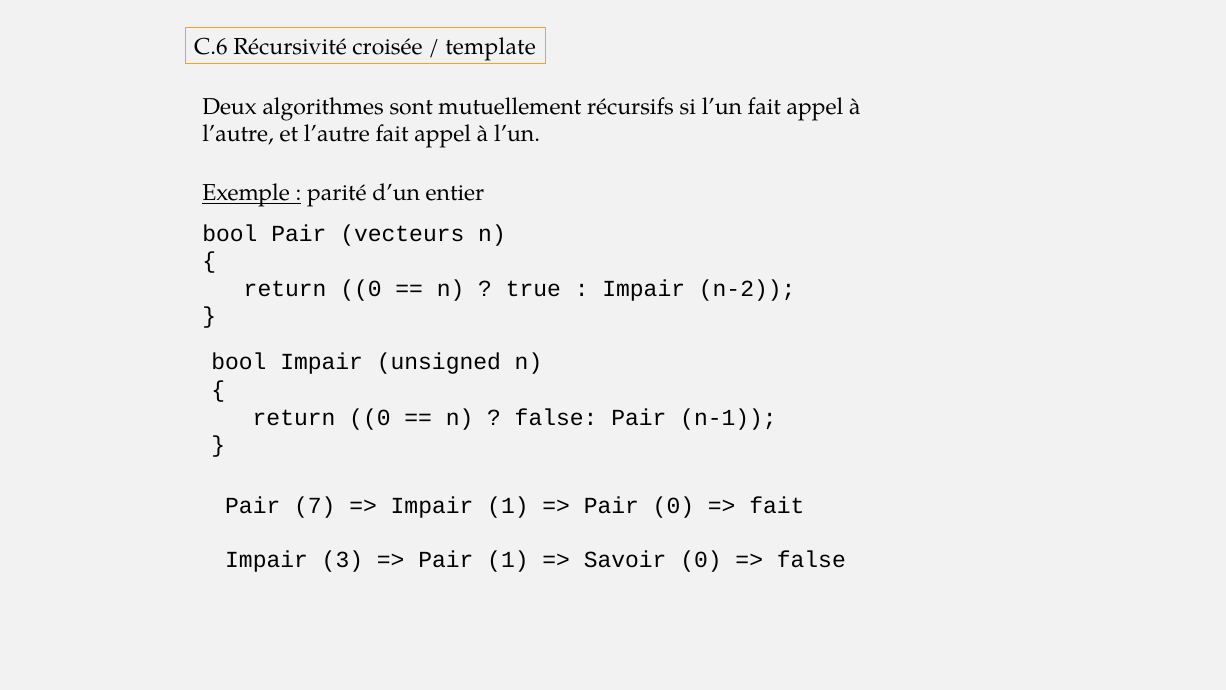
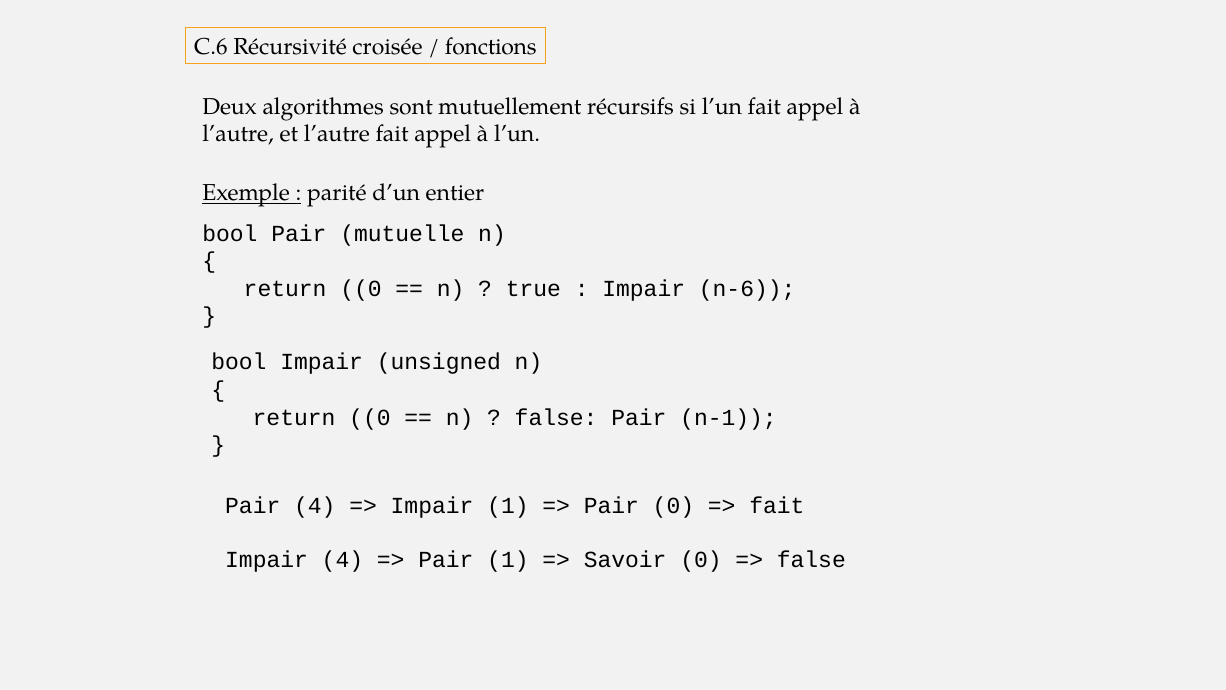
template: template -> fonctions (491, 47)
vecteurs: vecteurs -> mutuelle (402, 233)
n-2: n-2 -> n-6 (747, 288)
Pair 7: 7 -> 4 (315, 505)
Impair 3: 3 -> 4 (342, 560)
